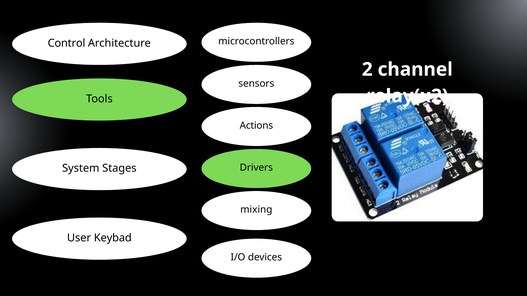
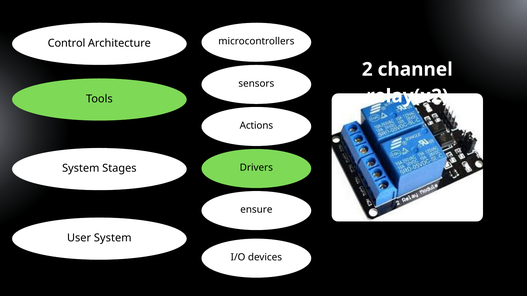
mixing: mixing -> ensure (256, 210)
User Keybad: Keybad -> System (113, 238)
